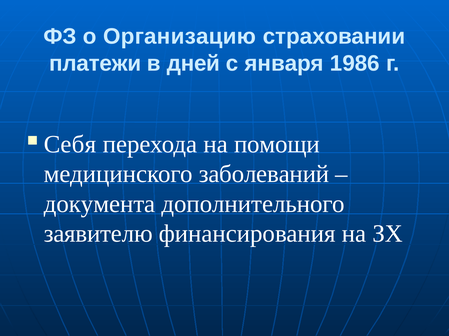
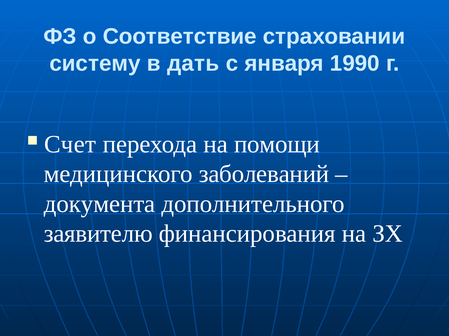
Организацию: Организацию -> Соответствие (180, 37)
платежи: платежи -> систему (95, 64)
дней: дней -> дать (193, 64)
1986: 1986 -> 1990 (355, 64)
Себя: Себя -> Счет (70, 144)
